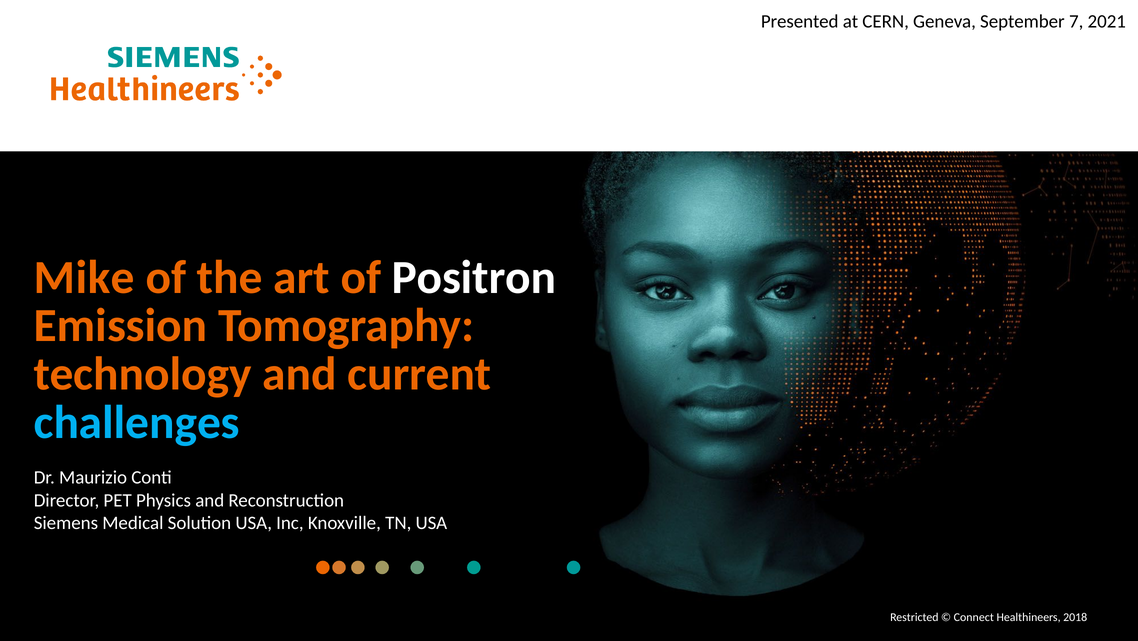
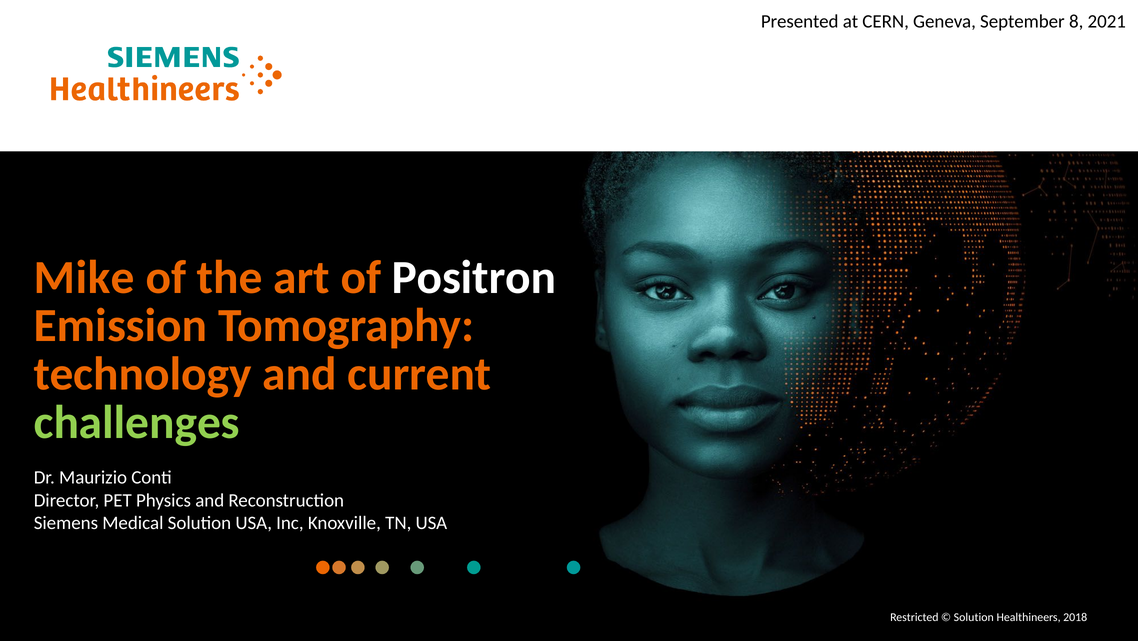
7: 7 -> 8 (1076, 22)
challenges colour: light blue -> light green (137, 423)
Connect: Connect -> Solution (974, 618)
